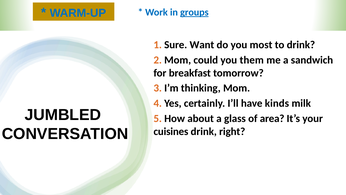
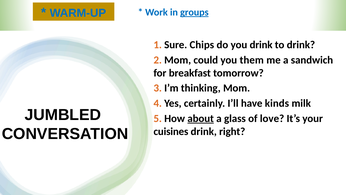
Want: Want -> Chips (202, 45)
you most: most -> drink (261, 45)
about underline: none -> present (201, 118)
area: area -> love (272, 118)
